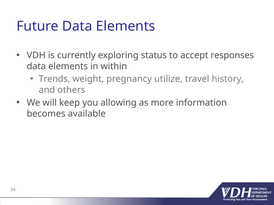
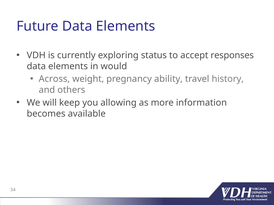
within: within -> would (114, 66)
Trends: Trends -> Across (54, 79)
utilize: utilize -> ability (168, 79)
